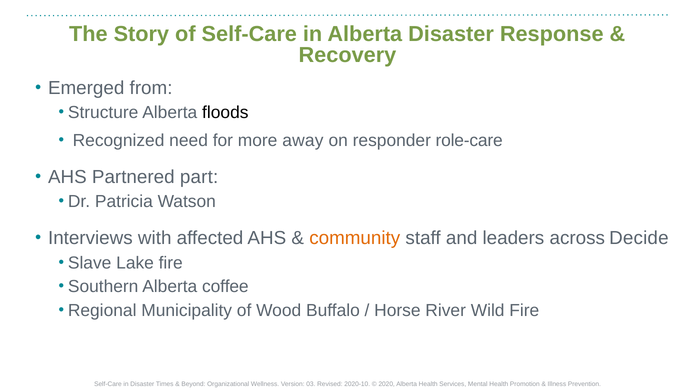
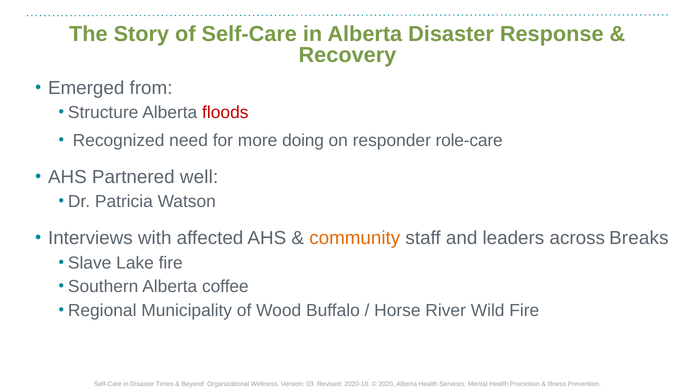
floods colour: black -> red (225, 112)
away: away -> doing (303, 141)
part: part -> well (199, 177)
Decide: Decide -> Breaks (639, 238)
